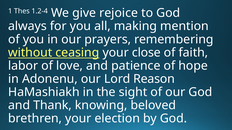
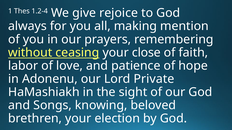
Reason: Reason -> Private (154, 79)
Thank: Thank -> Songs (52, 106)
